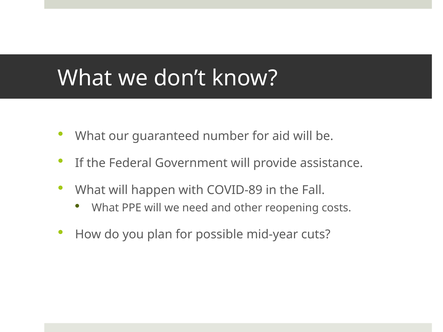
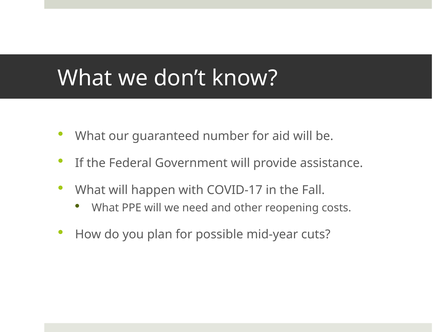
COVID-89: COVID-89 -> COVID-17 (235, 190)
